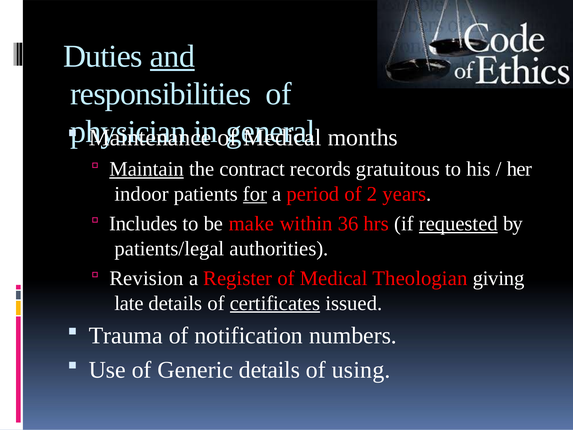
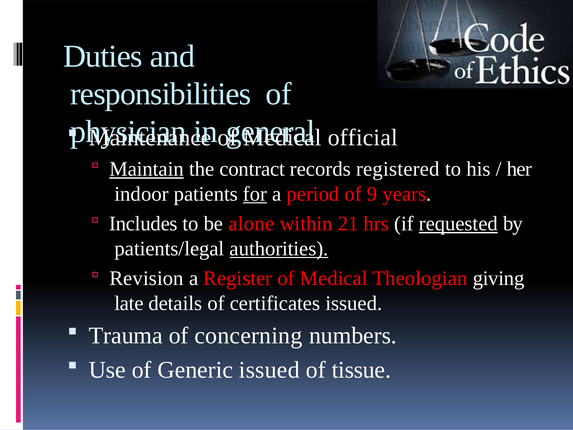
and underline: present -> none (172, 56)
months: months -> official (363, 137)
gratuitous: gratuitous -> registered (398, 169)
2: 2 -> 9 (372, 194)
make: make -> alone (251, 224)
36: 36 -> 21 (348, 224)
authorities underline: none -> present (279, 248)
certificates underline: present -> none (275, 303)
notification: notification -> concerning (248, 335)
Generic details: details -> issued (269, 370)
using: using -> tissue (361, 370)
